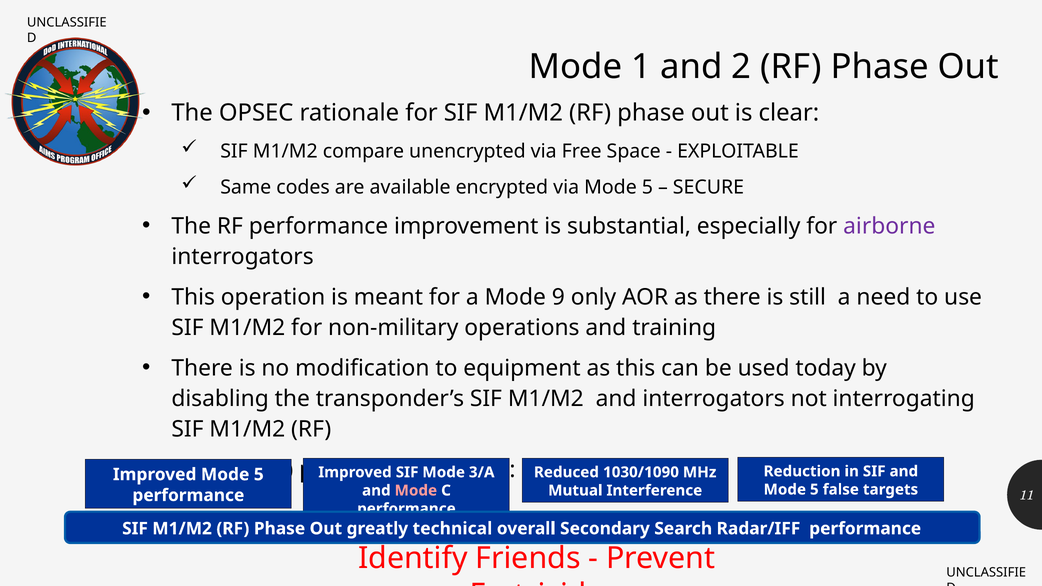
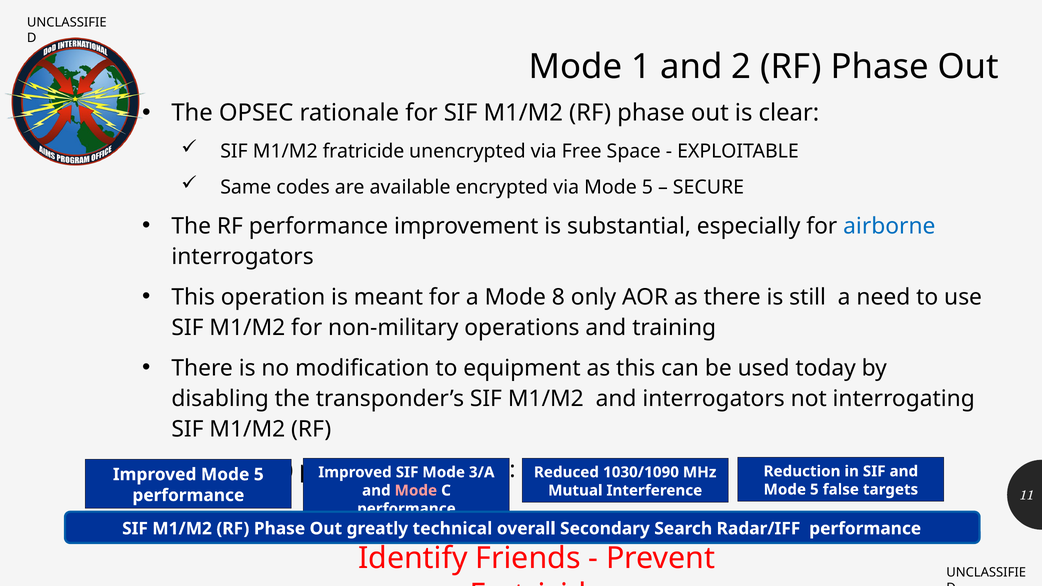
M1/M2 compare: compare -> fratricide (364, 151)
airborne colour: purple -> blue (889, 226)
9: 9 -> 8 (558, 297)
